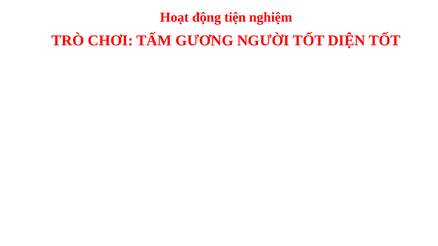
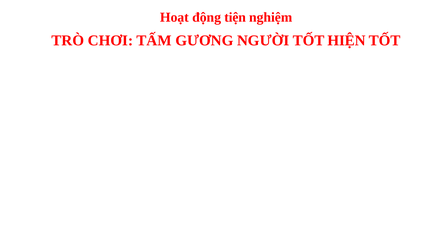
DIỆN: DIỆN -> HIỆN (347, 41)
